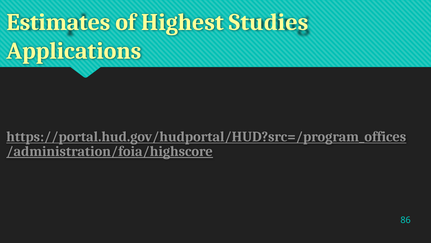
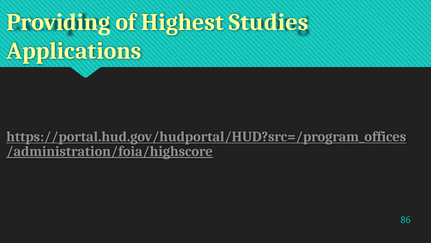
Estimates: Estimates -> Providing (58, 22)
